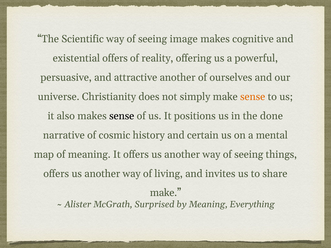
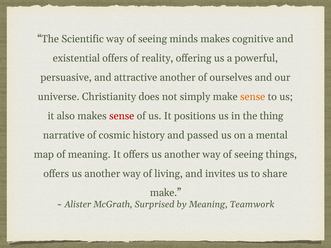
image: image -> minds (184, 39)
sense colour: black -> red (122, 116)
done: done -> thing (272, 116)
certain: certain -> passed (203, 135)
Everything: Everything -> Teamwork (252, 205)
